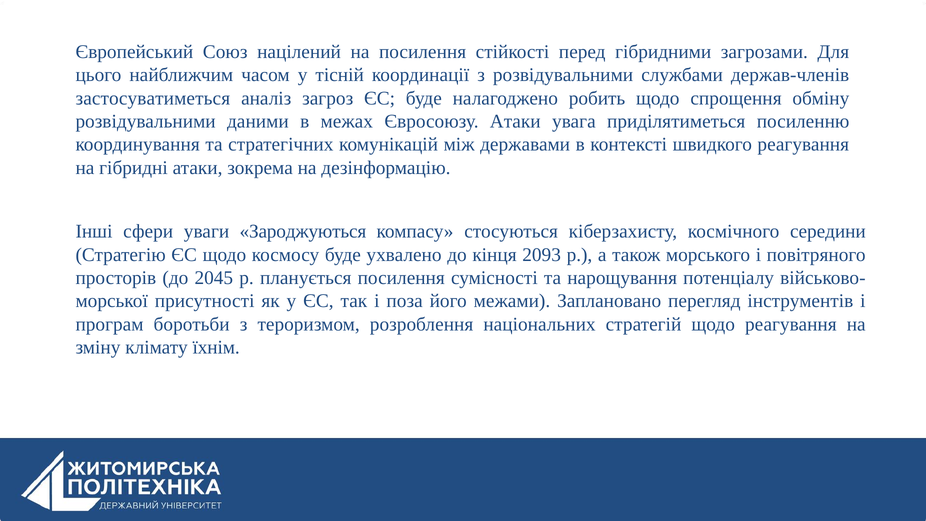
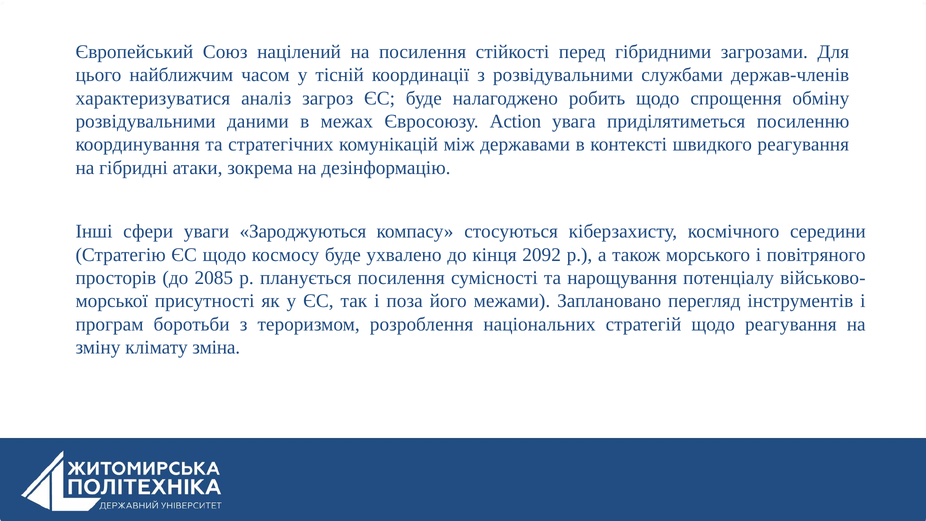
застосуватиметься: застосуватиметься -> характеризуватися (153, 98)
Євросоюзу Атаки: Атаки -> Action (515, 121)
2093: 2093 -> 2092 (542, 255)
2045: 2045 -> 2085 (214, 278)
їхнім: їхнім -> зміна (216, 347)
